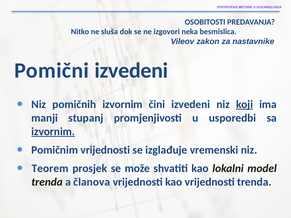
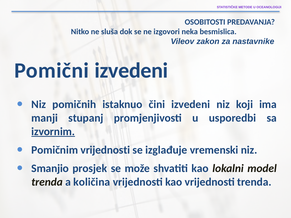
pomičnih izvornim: izvornim -> istaknuo (122, 104)
koji underline: present -> none (245, 104)
Teorem: Teorem -> Smanjio (50, 169)
članova: članova -> količina (92, 182)
